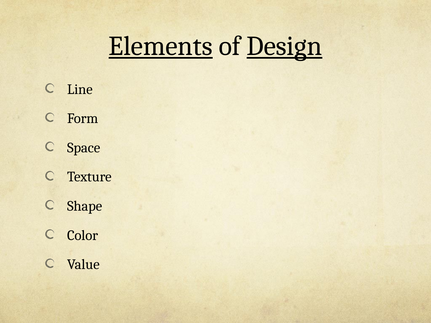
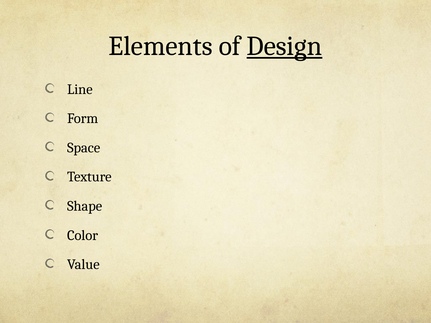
Elements underline: present -> none (161, 46)
